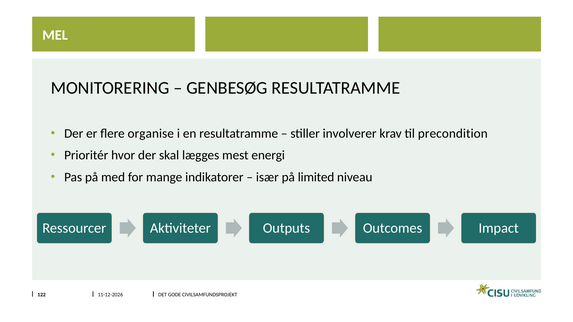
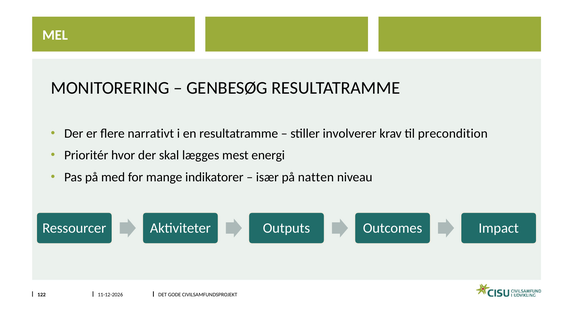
organise: organise -> narrativt (151, 134)
limited: limited -> natten (316, 177)
